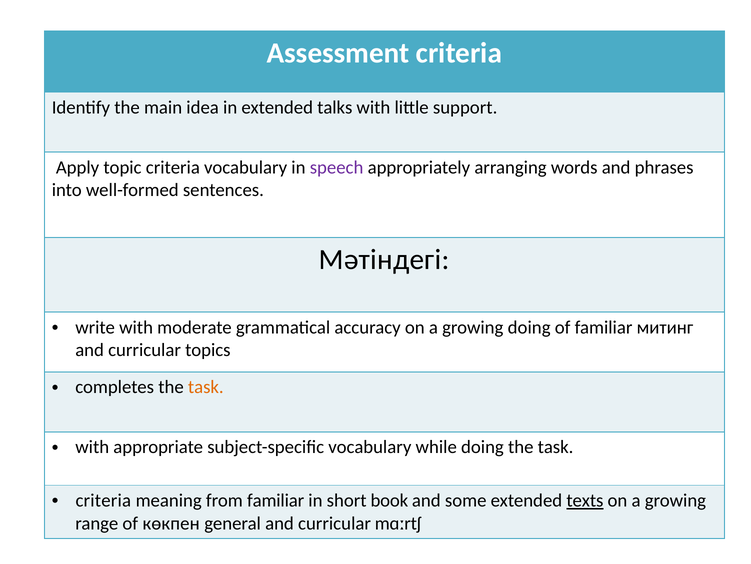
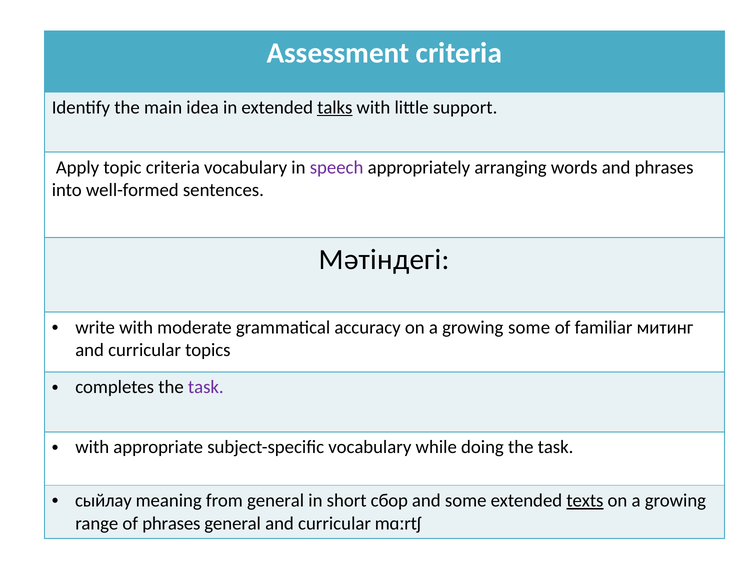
talks underline: none -> present (335, 107)
growing doing: doing -> some (529, 327)
task colour: orange -> purple (206, 387)
criteria: criteria -> сыйлау (103, 500)
from familiar: familiar -> general (276, 500)
book: book -> сбор (389, 500)
of көкпен: көкпен -> phrases (171, 523)
